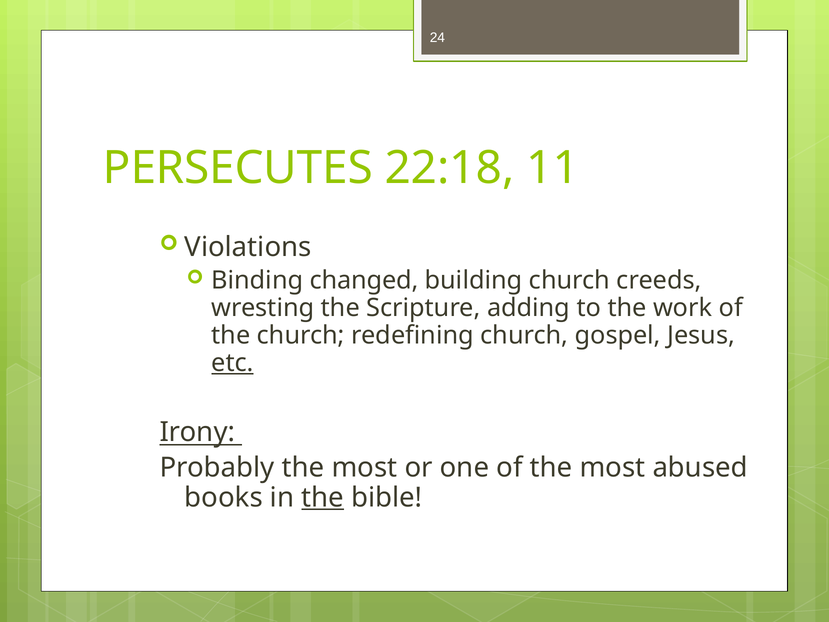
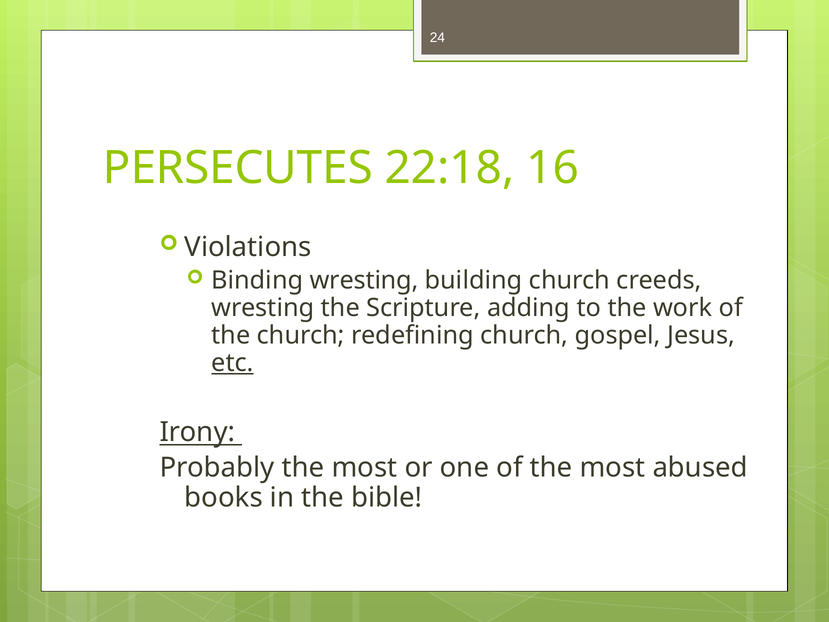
11: 11 -> 16 (553, 168)
Binding changed: changed -> wresting (364, 281)
the underline: present -> none (323, 497)
